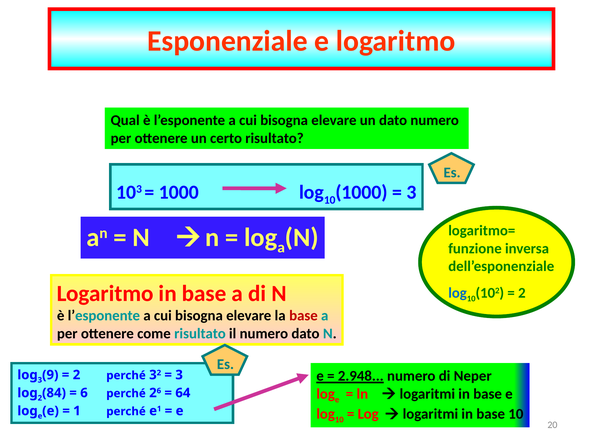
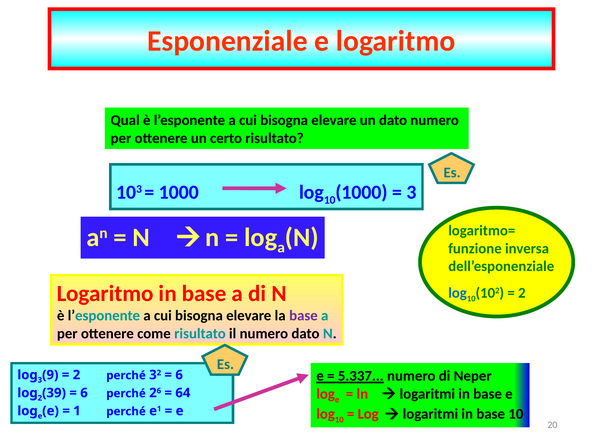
base colour: red -> purple (303, 316)
2.948: 2.948 -> 5.337 (361, 376)
3: 3 -> 6 (179, 375)
84: 84 -> 39 (54, 393)
